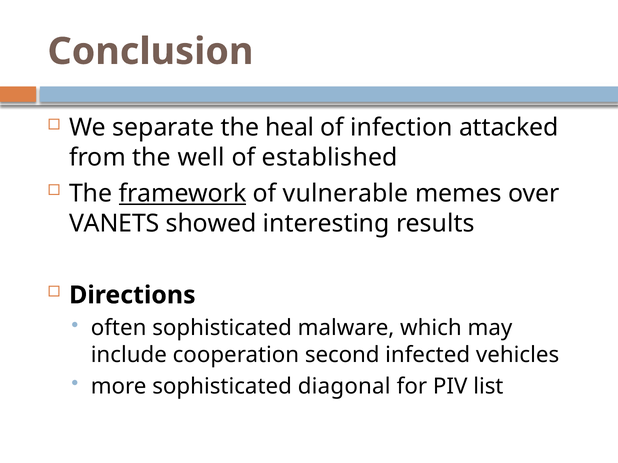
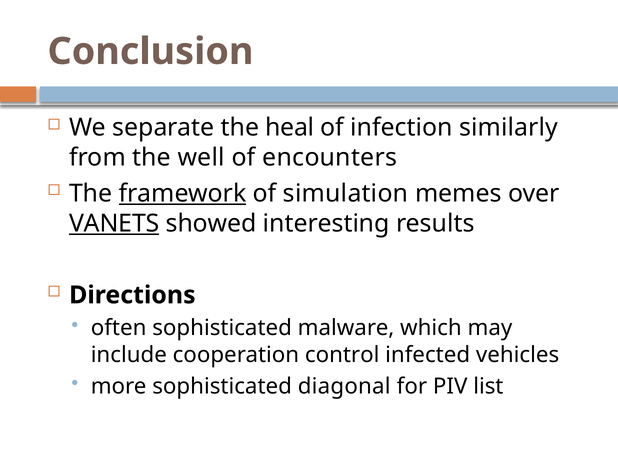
attacked: attacked -> similarly (509, 128)
established: established -> encounters (330, 158)
vulnerable: vulnerable -> simulation (346, 194)
VANETS underline: none -> present (114, 224)
second: second -> control (342, 355)
